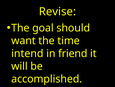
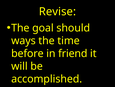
want: want -> ways (23, 40)
intend: intend -> before (27, 53)
